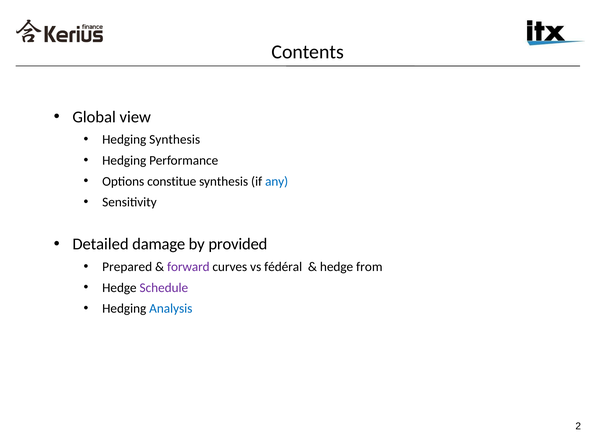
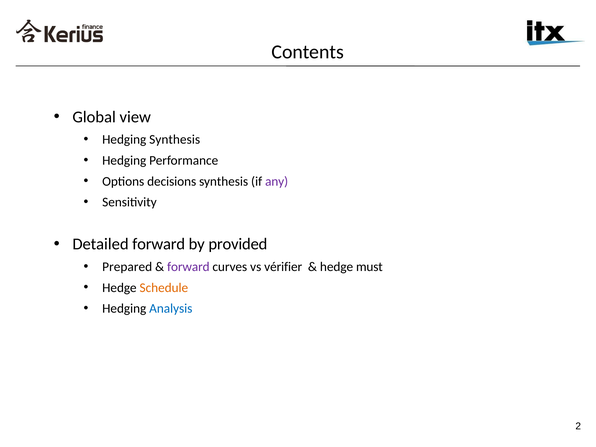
constitue: constitue -> decisions (172, 181)
any colour: blue -> purple (277, 181)
Detailed damage: damage -> forward (159, 244)
fédéral: fédéral -> vérifier (283, 267)
from: from -> must (369, 267)
Schedule colour: purple -> orange (164, 288)
